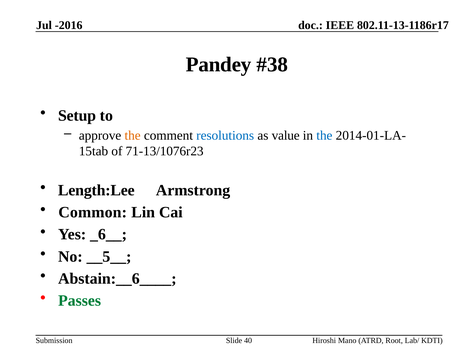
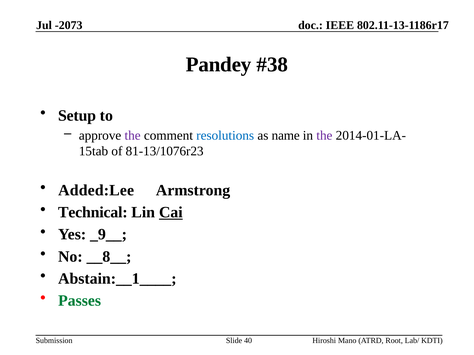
-2016: -2016 -> -2073 (69, 25)
the colour: orange -> purple (133, 136)
value: value -> name (286, 136)
the colour: blue -> purple (324, 136)
71-13/1076r23: 71-13/1076r23 -> 81-13/1076r23 (165, 151)
Length:Lee: Length:Lee -> Added:Lee (96, 191)
Common: Common -> Technical (93, 213)
Cai underline: none -> present (171, 213)
_6__: _6__ -> _9__ (109, 235)
__5__: __5__ -> __8__ (109, 257)
Abstain:__6____: Abstain:__6____ -> Abstain:__1____ (117, 279)
